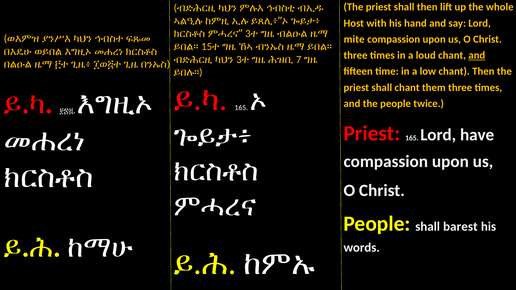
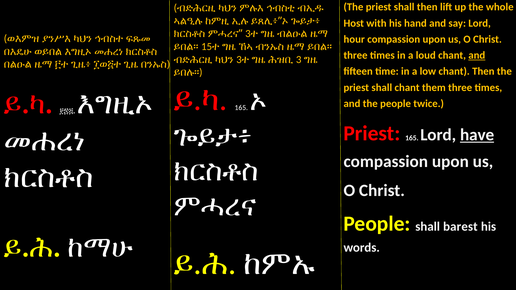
mite: mite -> hour (354, 39)
ሕዝቢ 7: 7 -> 3 (299, 60)
have underline: none -> present (477, 135)
